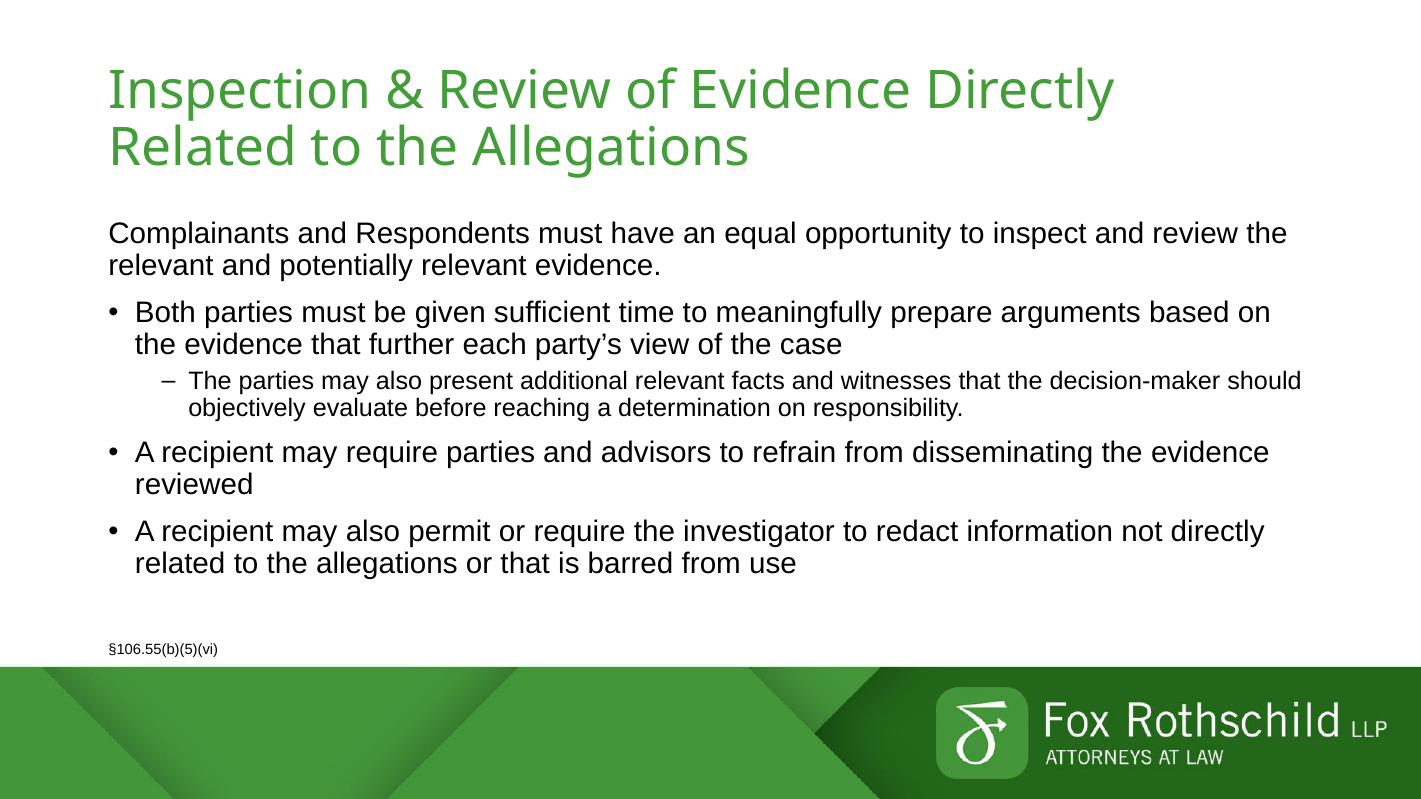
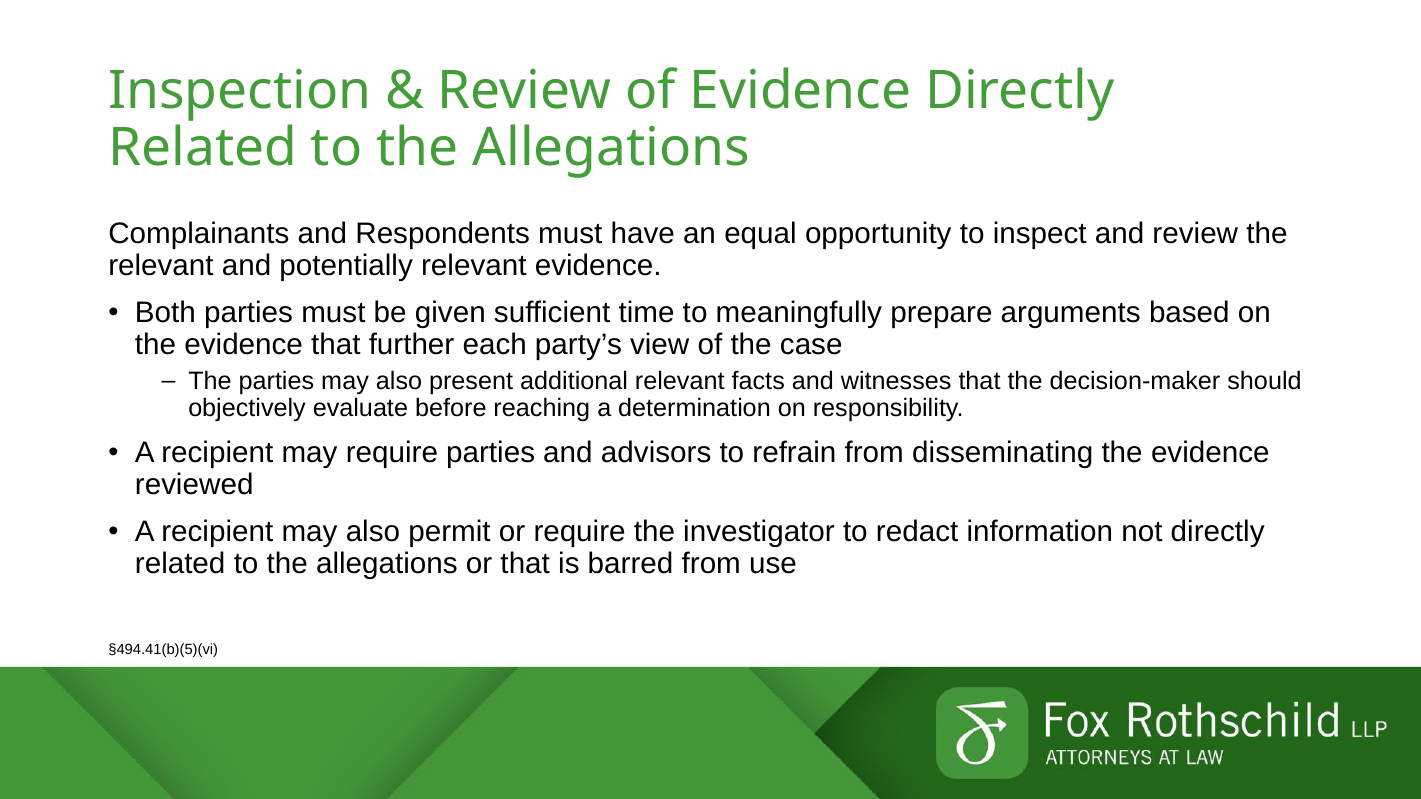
§106.55(b)(5)(vi: §106.55(b)(5)(vi -> §494.41(b)(5)(vi (163, 650)
